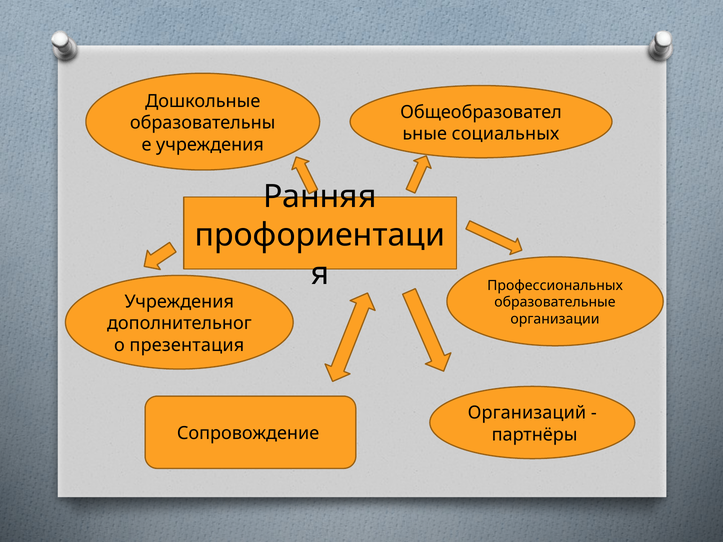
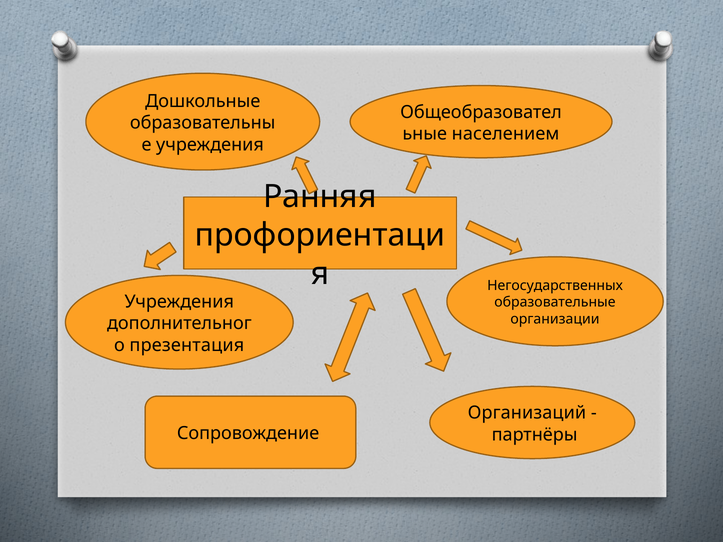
социальных: социальных -> населением (506, 134)
Профессиональных: Профессиональных -> Негосударственных (555, 285)
